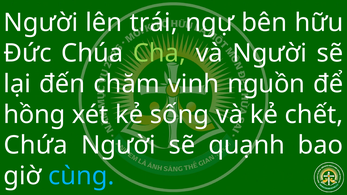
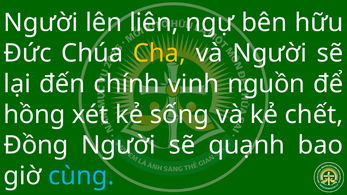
trái: trái -> liên (154, 23)
Cha colour: light green -> yellow (159, 53)
chăm: chăm -> chính (127, 84)
Chứa: Chứa -> Đồng (36, 145)
